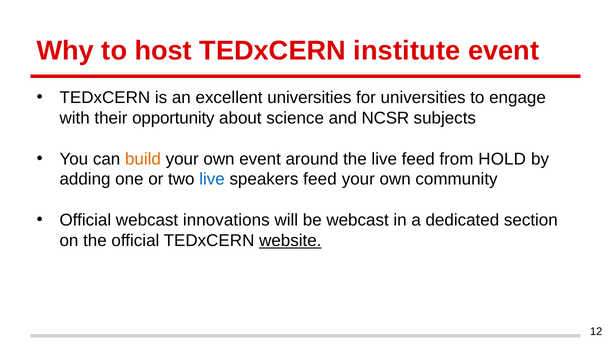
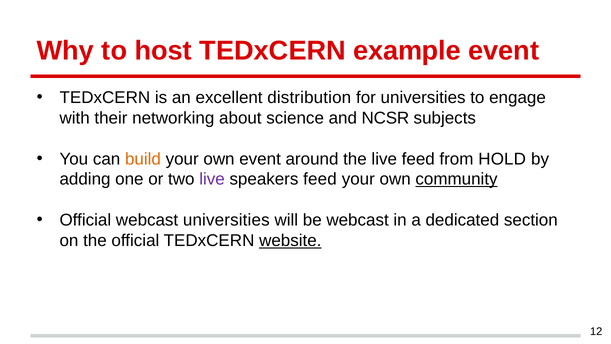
institute: institute -> example (407, 51)
excellent universities: universities -> distribution (309, 98)
opportunity: opportunity -> networking (173, 118)
live colour: blue -> purple (212, 179)
community underline: none -> present (457, 179)
webcast innovations: innovations -> universities (226, 220)
